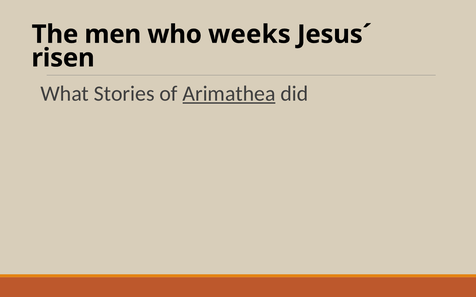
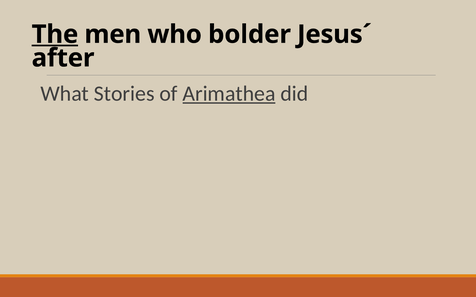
The underline: none -> present (55, 34)
weeks: weeks -> bolder (250, 34)
risen: risen -> after (63, 58)
